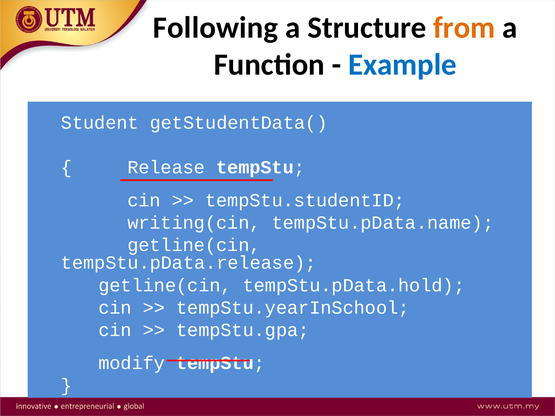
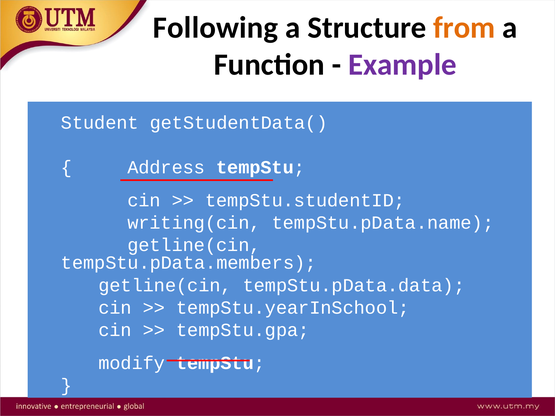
Example colour: blue -> purple (402, 65)
Release: Release -> Address (166, 168)
tempStu.pData.release: tempStu.pData.release -> tempStu.pData.members (189, 263)
tempStu.pData.hold: tempStu.pData.hold -> tempStu.pData.data (354, 285)
